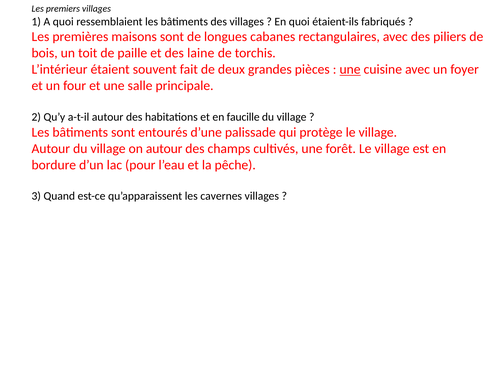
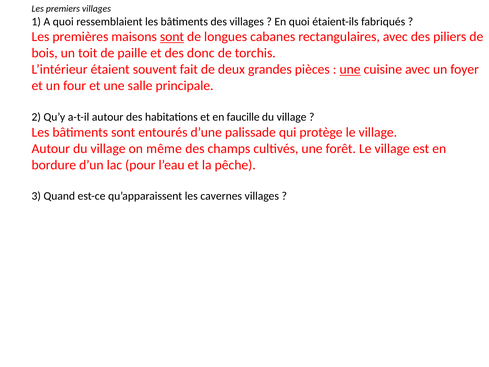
sont underline: none -> present (172, 37)
laine: laine -> donc (201, 53)
on autour: autour -> même (164, 148)
